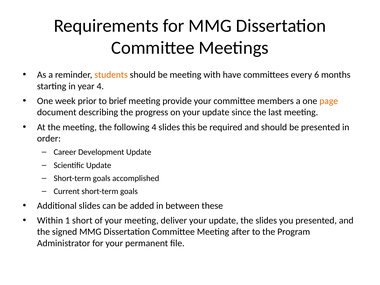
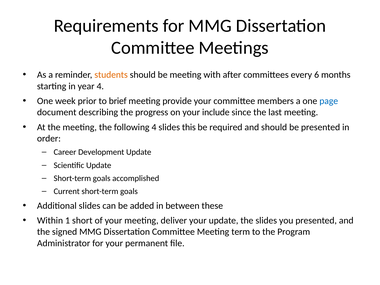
have: have -> after (232, 75)
page colour: orange -> blue (329, 101)
on your update: update -> include (216, 112)
after: after -> term (241, 232)
